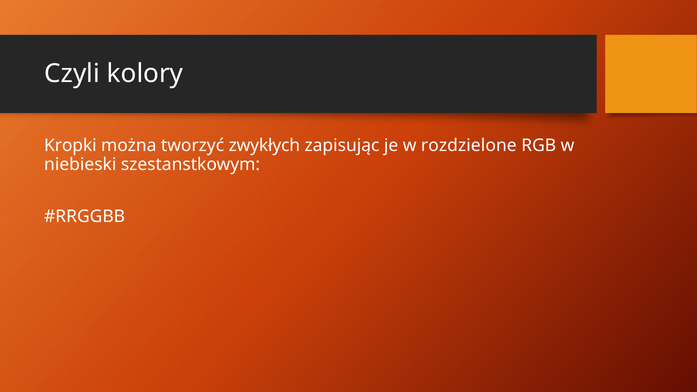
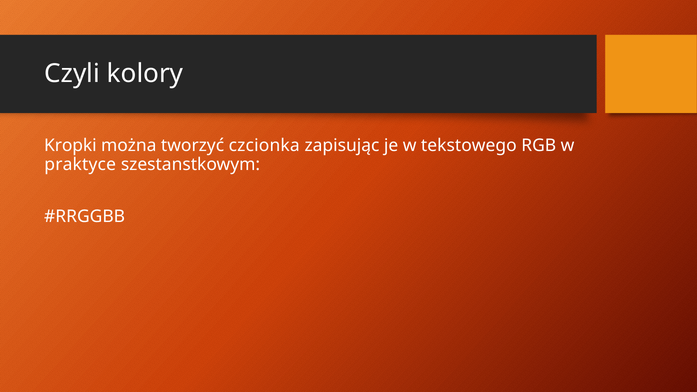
zwykłych: zwykłych -> czcionka (264, 146)
rozdzielone: rozdzielone -> tekstowego (469, 146)
niebieski: niebieski -> praktyce (80, 164)
